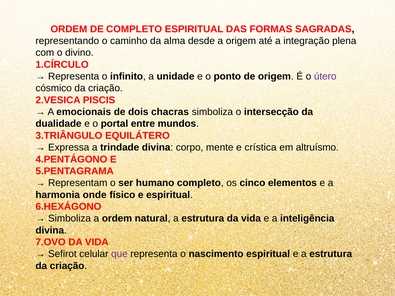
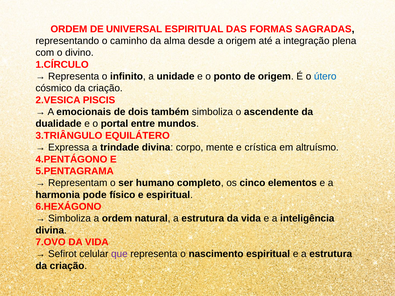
DE COMPLETO: COMPLETO -> UNIVERSAL (134, 29)
útero colour: purple -> blue (325, 76)
chacras: chacras -> também (170, 112)
intersecção: intersecção -> ascendente (271, 112)
onde: onde -> pode (95, 195)
